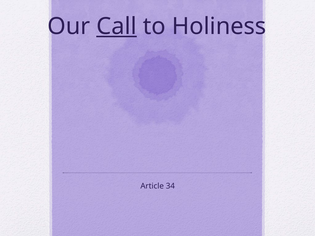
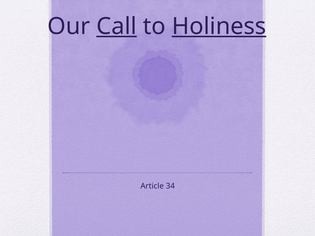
Holiness underline: none -> present (219, 26)
